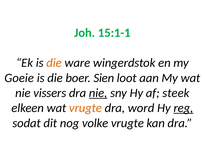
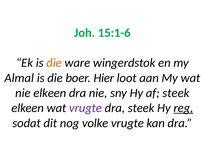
15:1-1: 15:1-1 -> 15:1-6 (114, 33)
Goeie: Goeie -> Almal (19, 78)
Sien: Sien -> Hier (104, 78)
nie vissers: vissers -> elkeen (50, 93)
nie underline: present -> none (98, 93)
vrugte colour: orange -> purple (86, 108)
dra word: word -> steek (141, 108)
